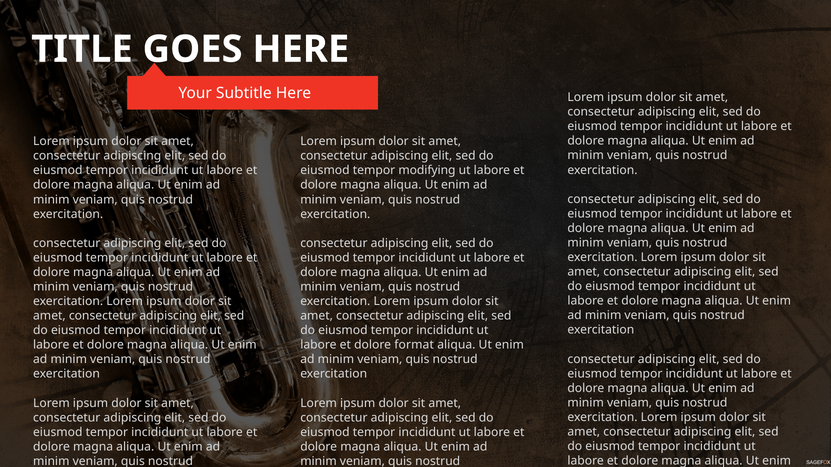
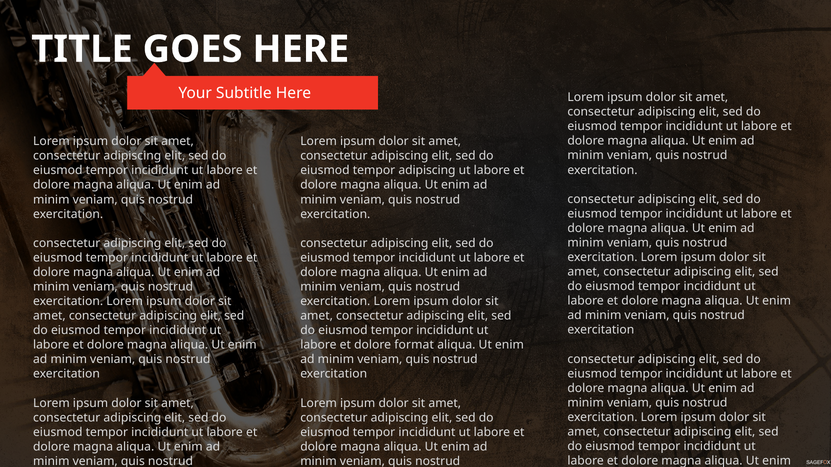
tempor modifying: modifying -> adipiscing (427, 171)
